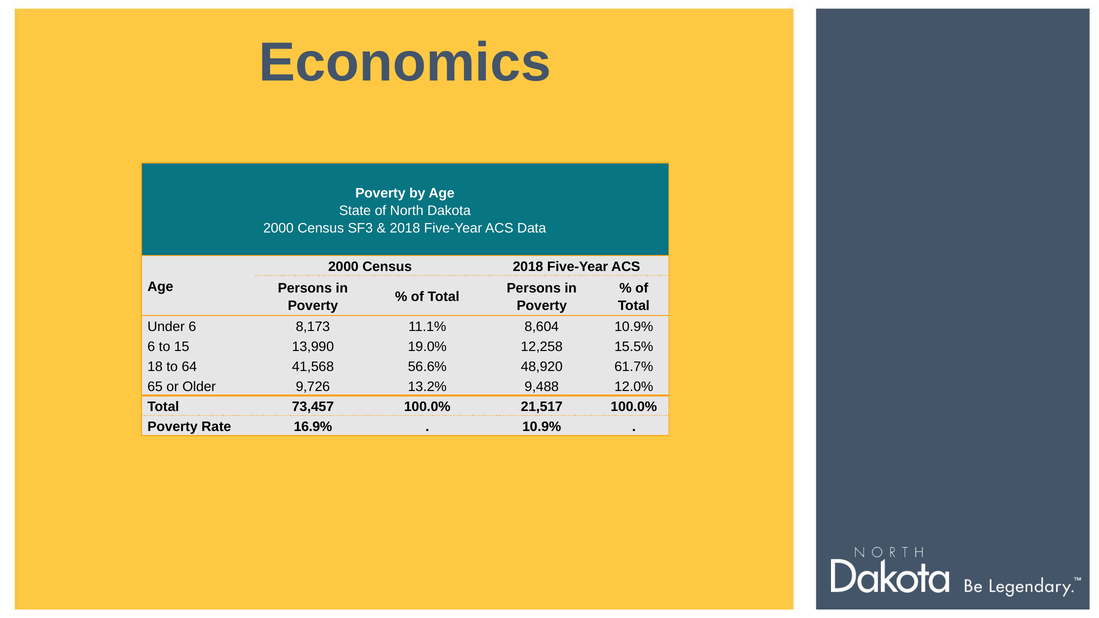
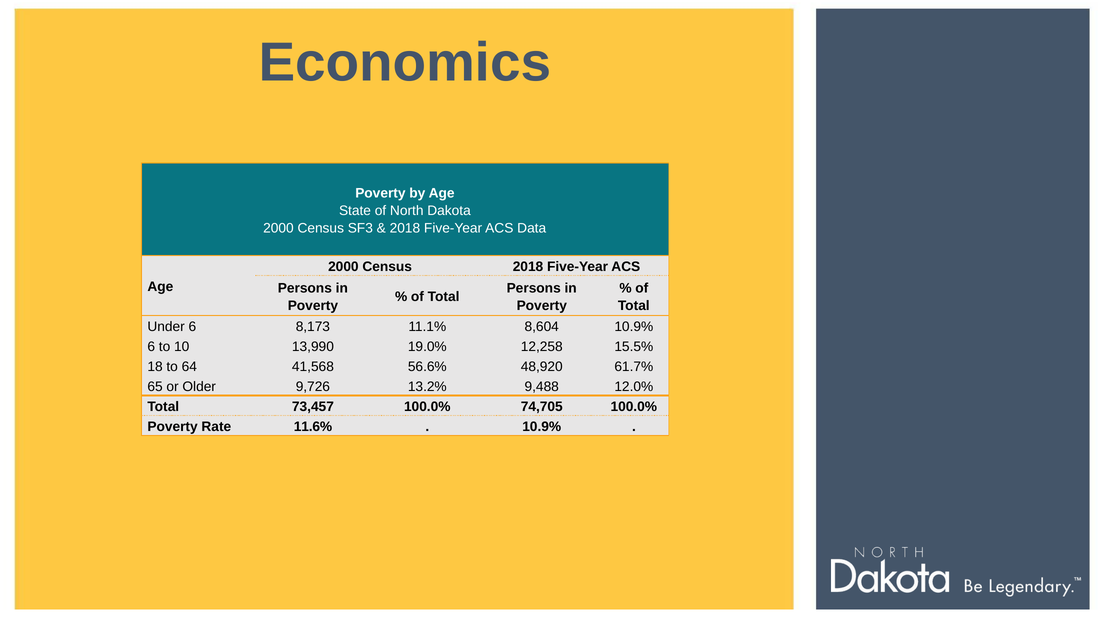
15: 15 -> 10 (182, 347)
21,517: 21,517 -> 74,705 (542, 407)
16.9%: 16.9% -> 11.6% (313, 427)
